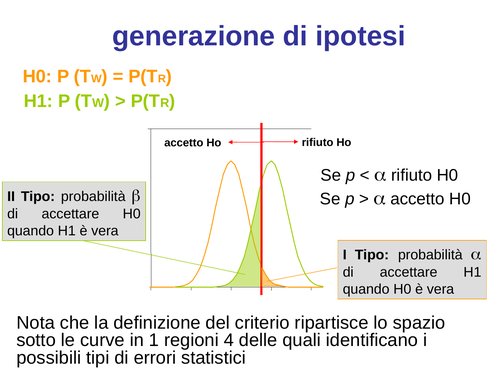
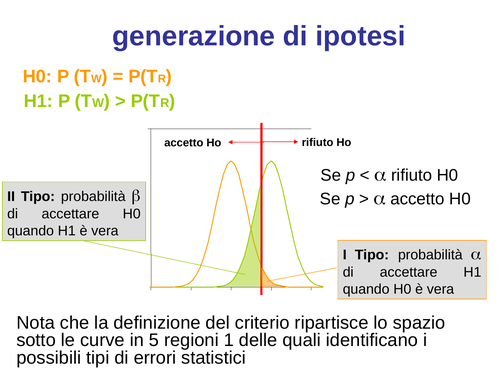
1: 1 -> 5 (154, 340)
4: 4 -> 1 (229, 340)
